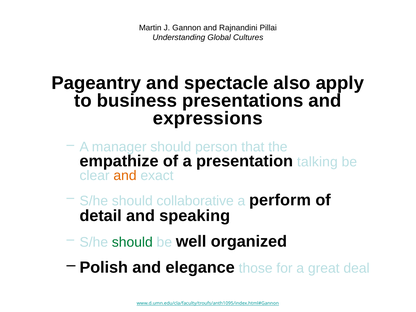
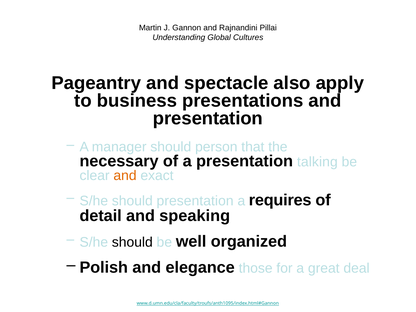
expressions: expressions -> presentation (208, 118)
empathize: empathize -> necessary (119, 161)
should collaborative: collaborative -> presentation (195, 201)
perform: perform -> requires (280, 200)
should colour: green -> black (132, 242)
